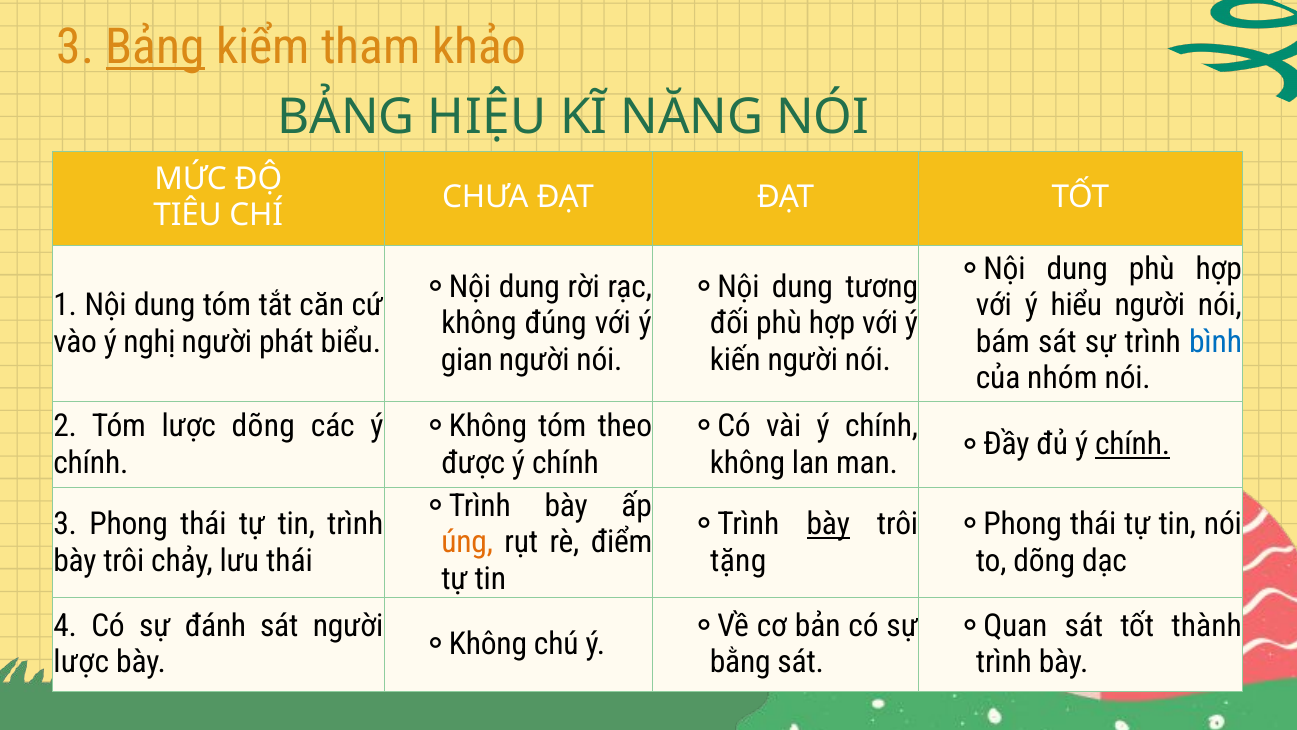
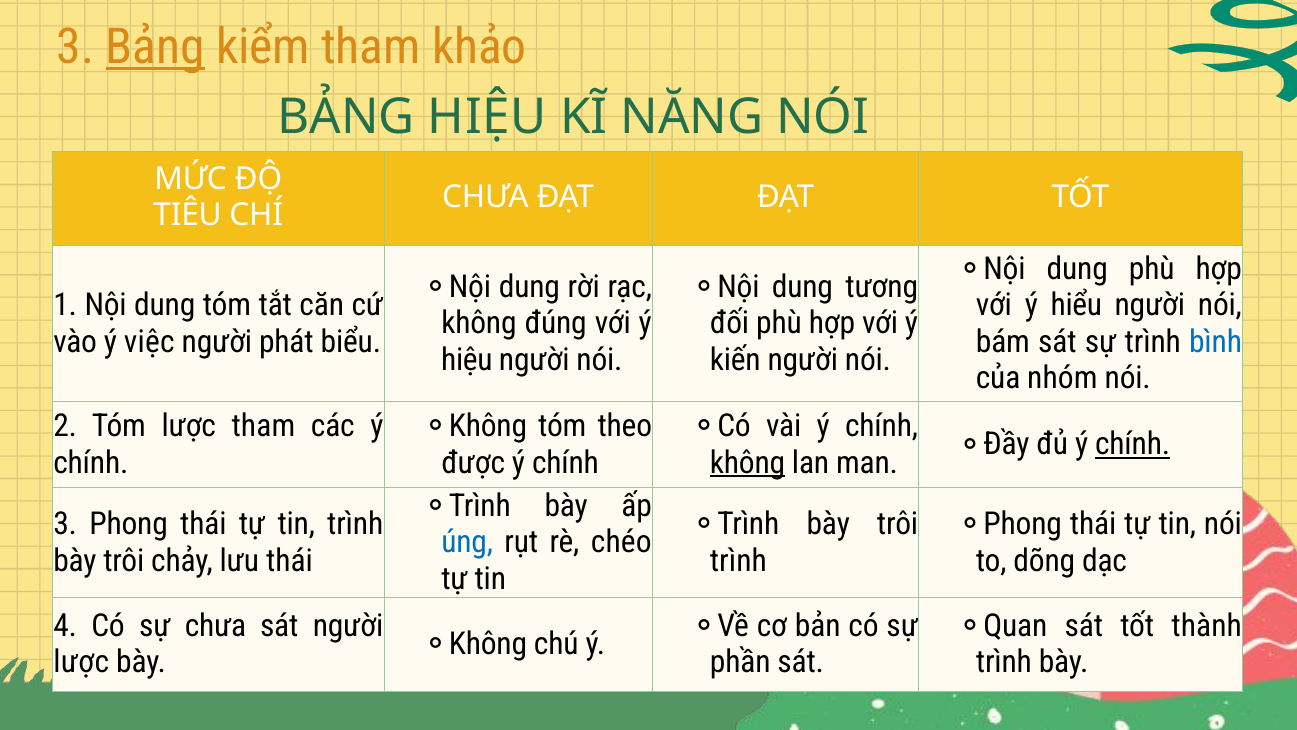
nghị: nghị -> việc (149, 342)
gian: gian -> hiệu (467, 360)
lược dõng: dõng -> tham (263, 426)
không underline: none -> present (748, 462)
bày underline: present -> none (828, 524)
úng colour: orange -> blue (467, 542)
điểm: điểm -> chéo (621, 542)
tặng: tặng -> trình (738, 560)
sự đánh: đánh -> chưa (216, 626)
bằng: bằng -> phần (740, 662)
